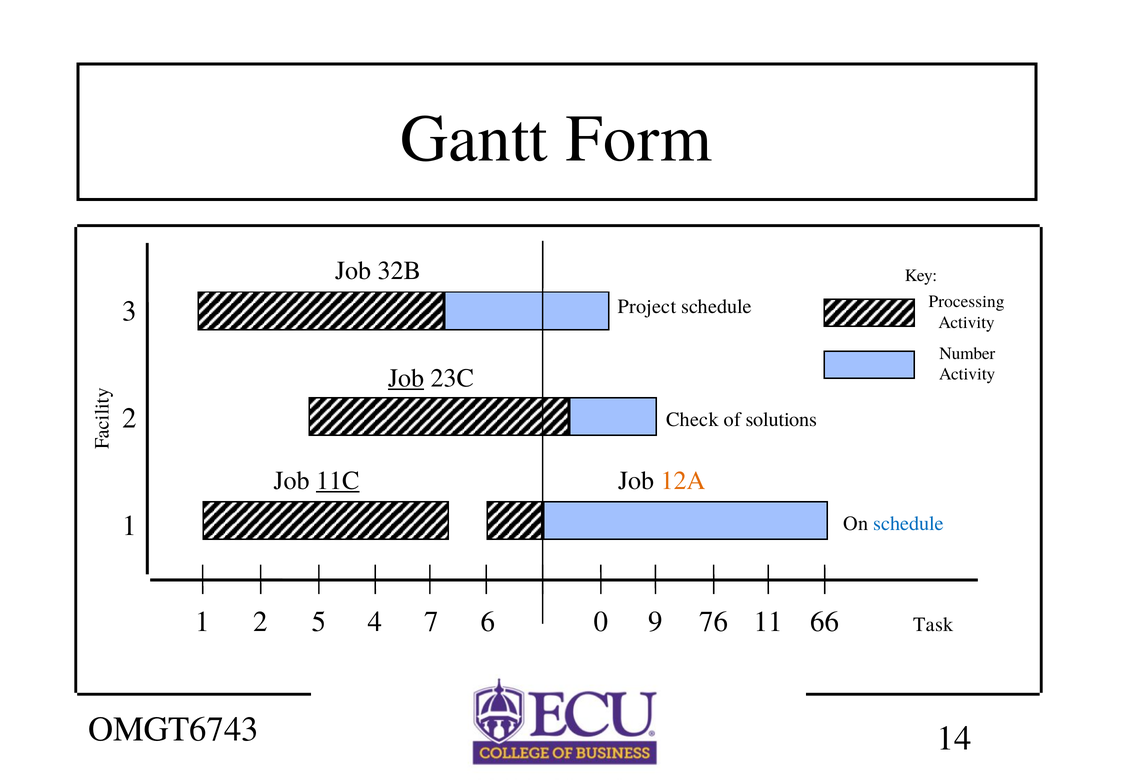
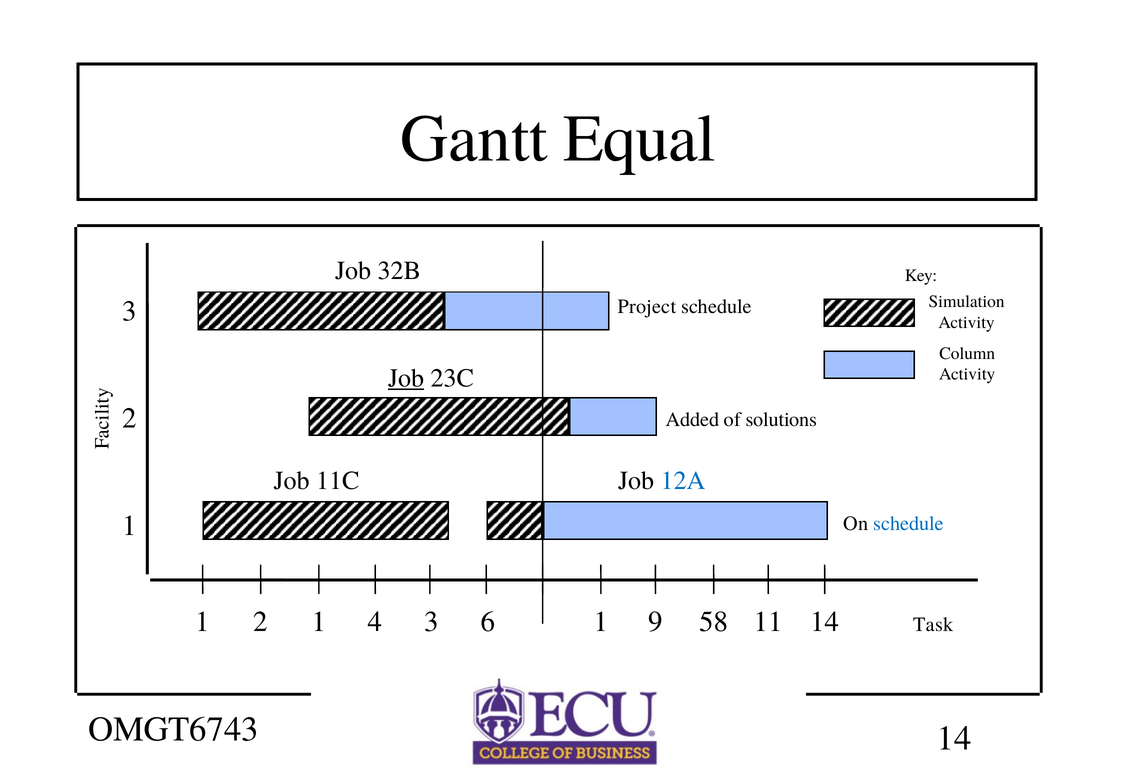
Form: Form -> Equal (639, 139)
Processing: Processing -> Simulation (967, 302)
Number: Number -> Column (967, 353)
Check: Check -> Added (693, 419)
11C underline: present -> none (338, 481)
12A colour: orange -> blue (683, 481)
2 5: 5 -> 1 (319, 622)
4 7: 7 -> 3 (432, 622)
6 0: 0 -> 1 (601, 622)
76: 76 -> 58 (714, 622)
11 66: 66 -> 14 (825, 622)
